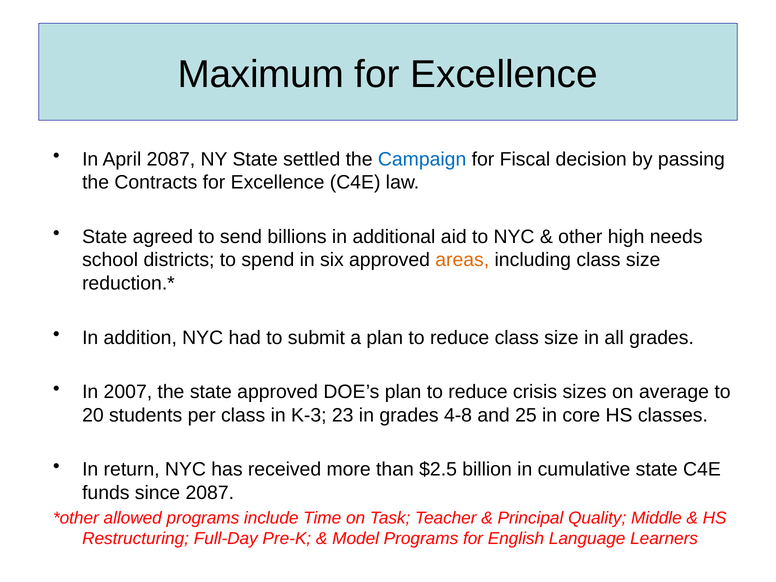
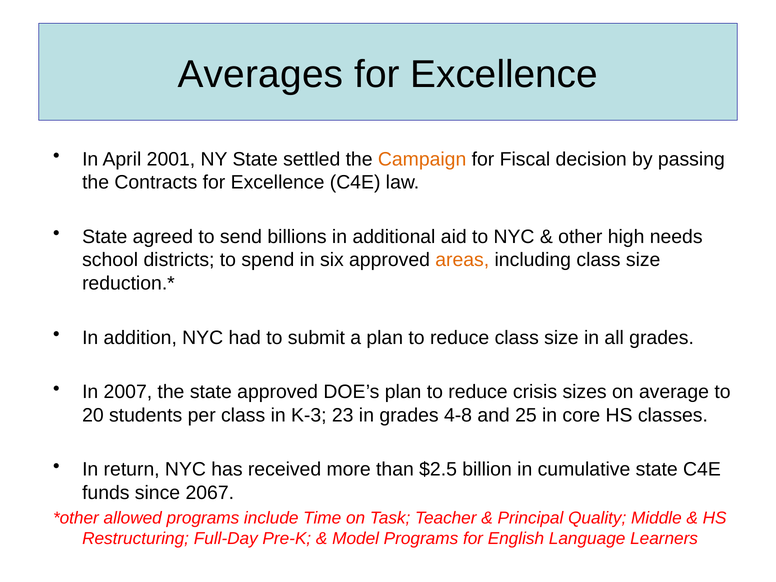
Maximum: Maximum -> Averages (261, 75)
April 2087: 2087 -> 2001 (171, 159)
Campaign colour: blue -> orange (422, 159)
since 2087: 2087 -> 2067 (210, 493)
